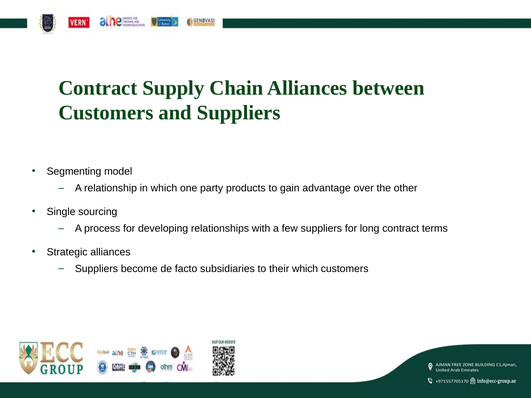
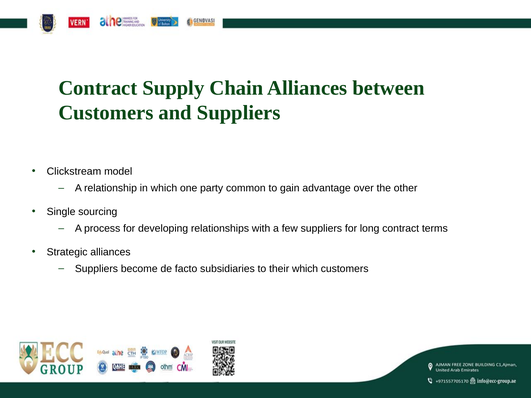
Segmenting: Segmenting -> Clickstream (74, 172)
products: products -> common (246, 188)
